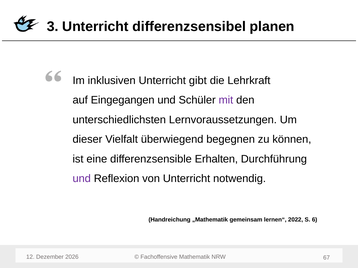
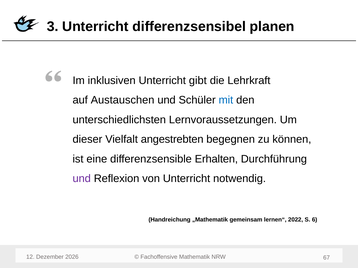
Eingegangen: Eingegangen -> Austauschen (123, 100)
mit colour: purple -> blue (226, 100)
überwiegend: überwiegend -> angestrebten (172, 140)
